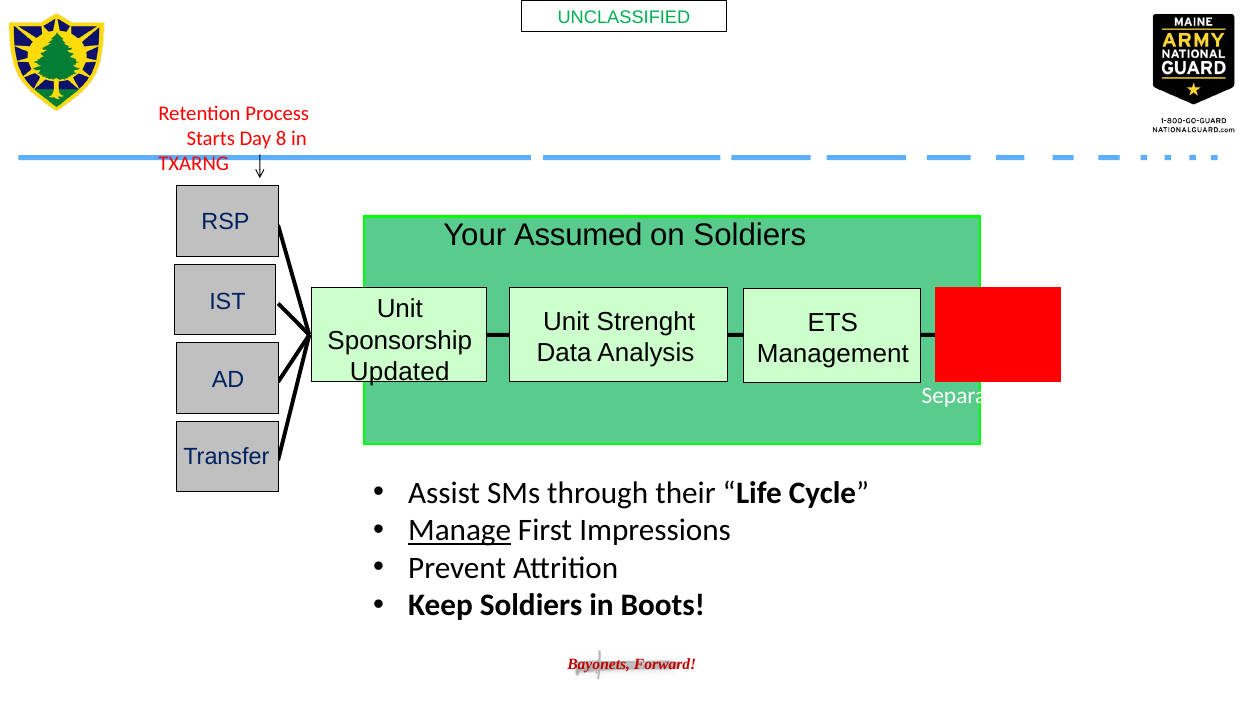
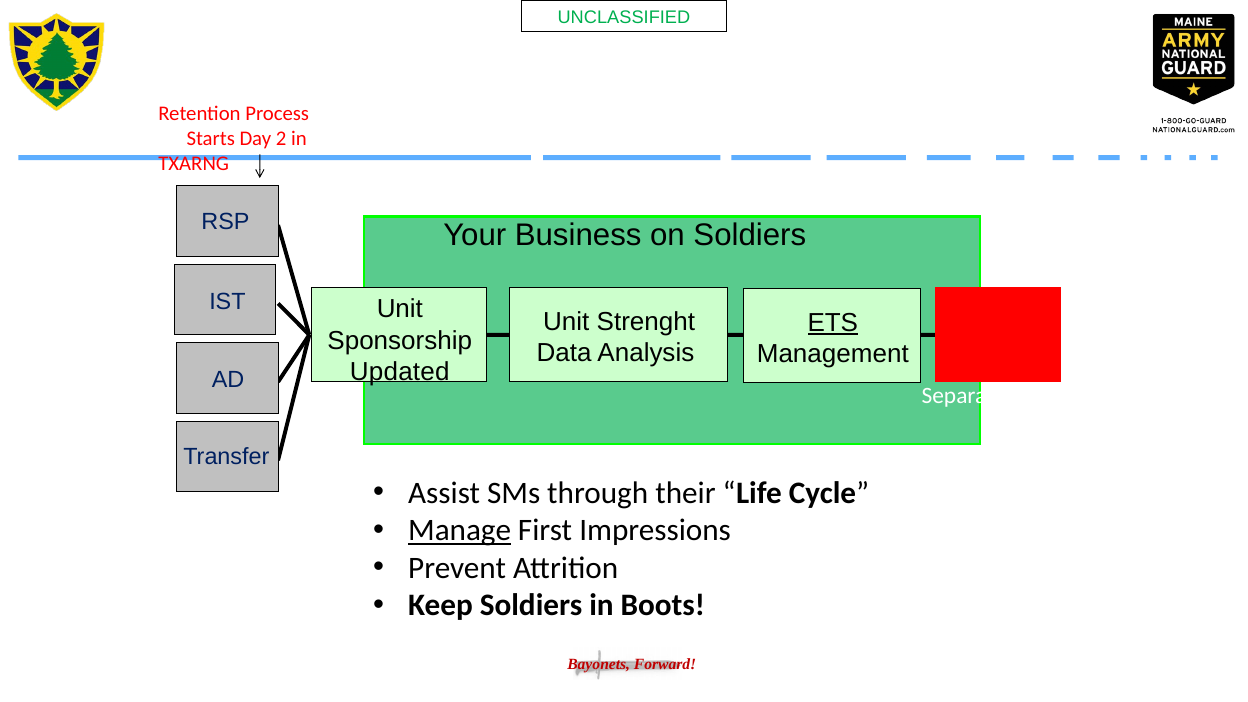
8: 8 -> 2 (281, 138)
Assumed: Assumed -> Business (578, 235)
ETS underline: none -> present (833, 323)
